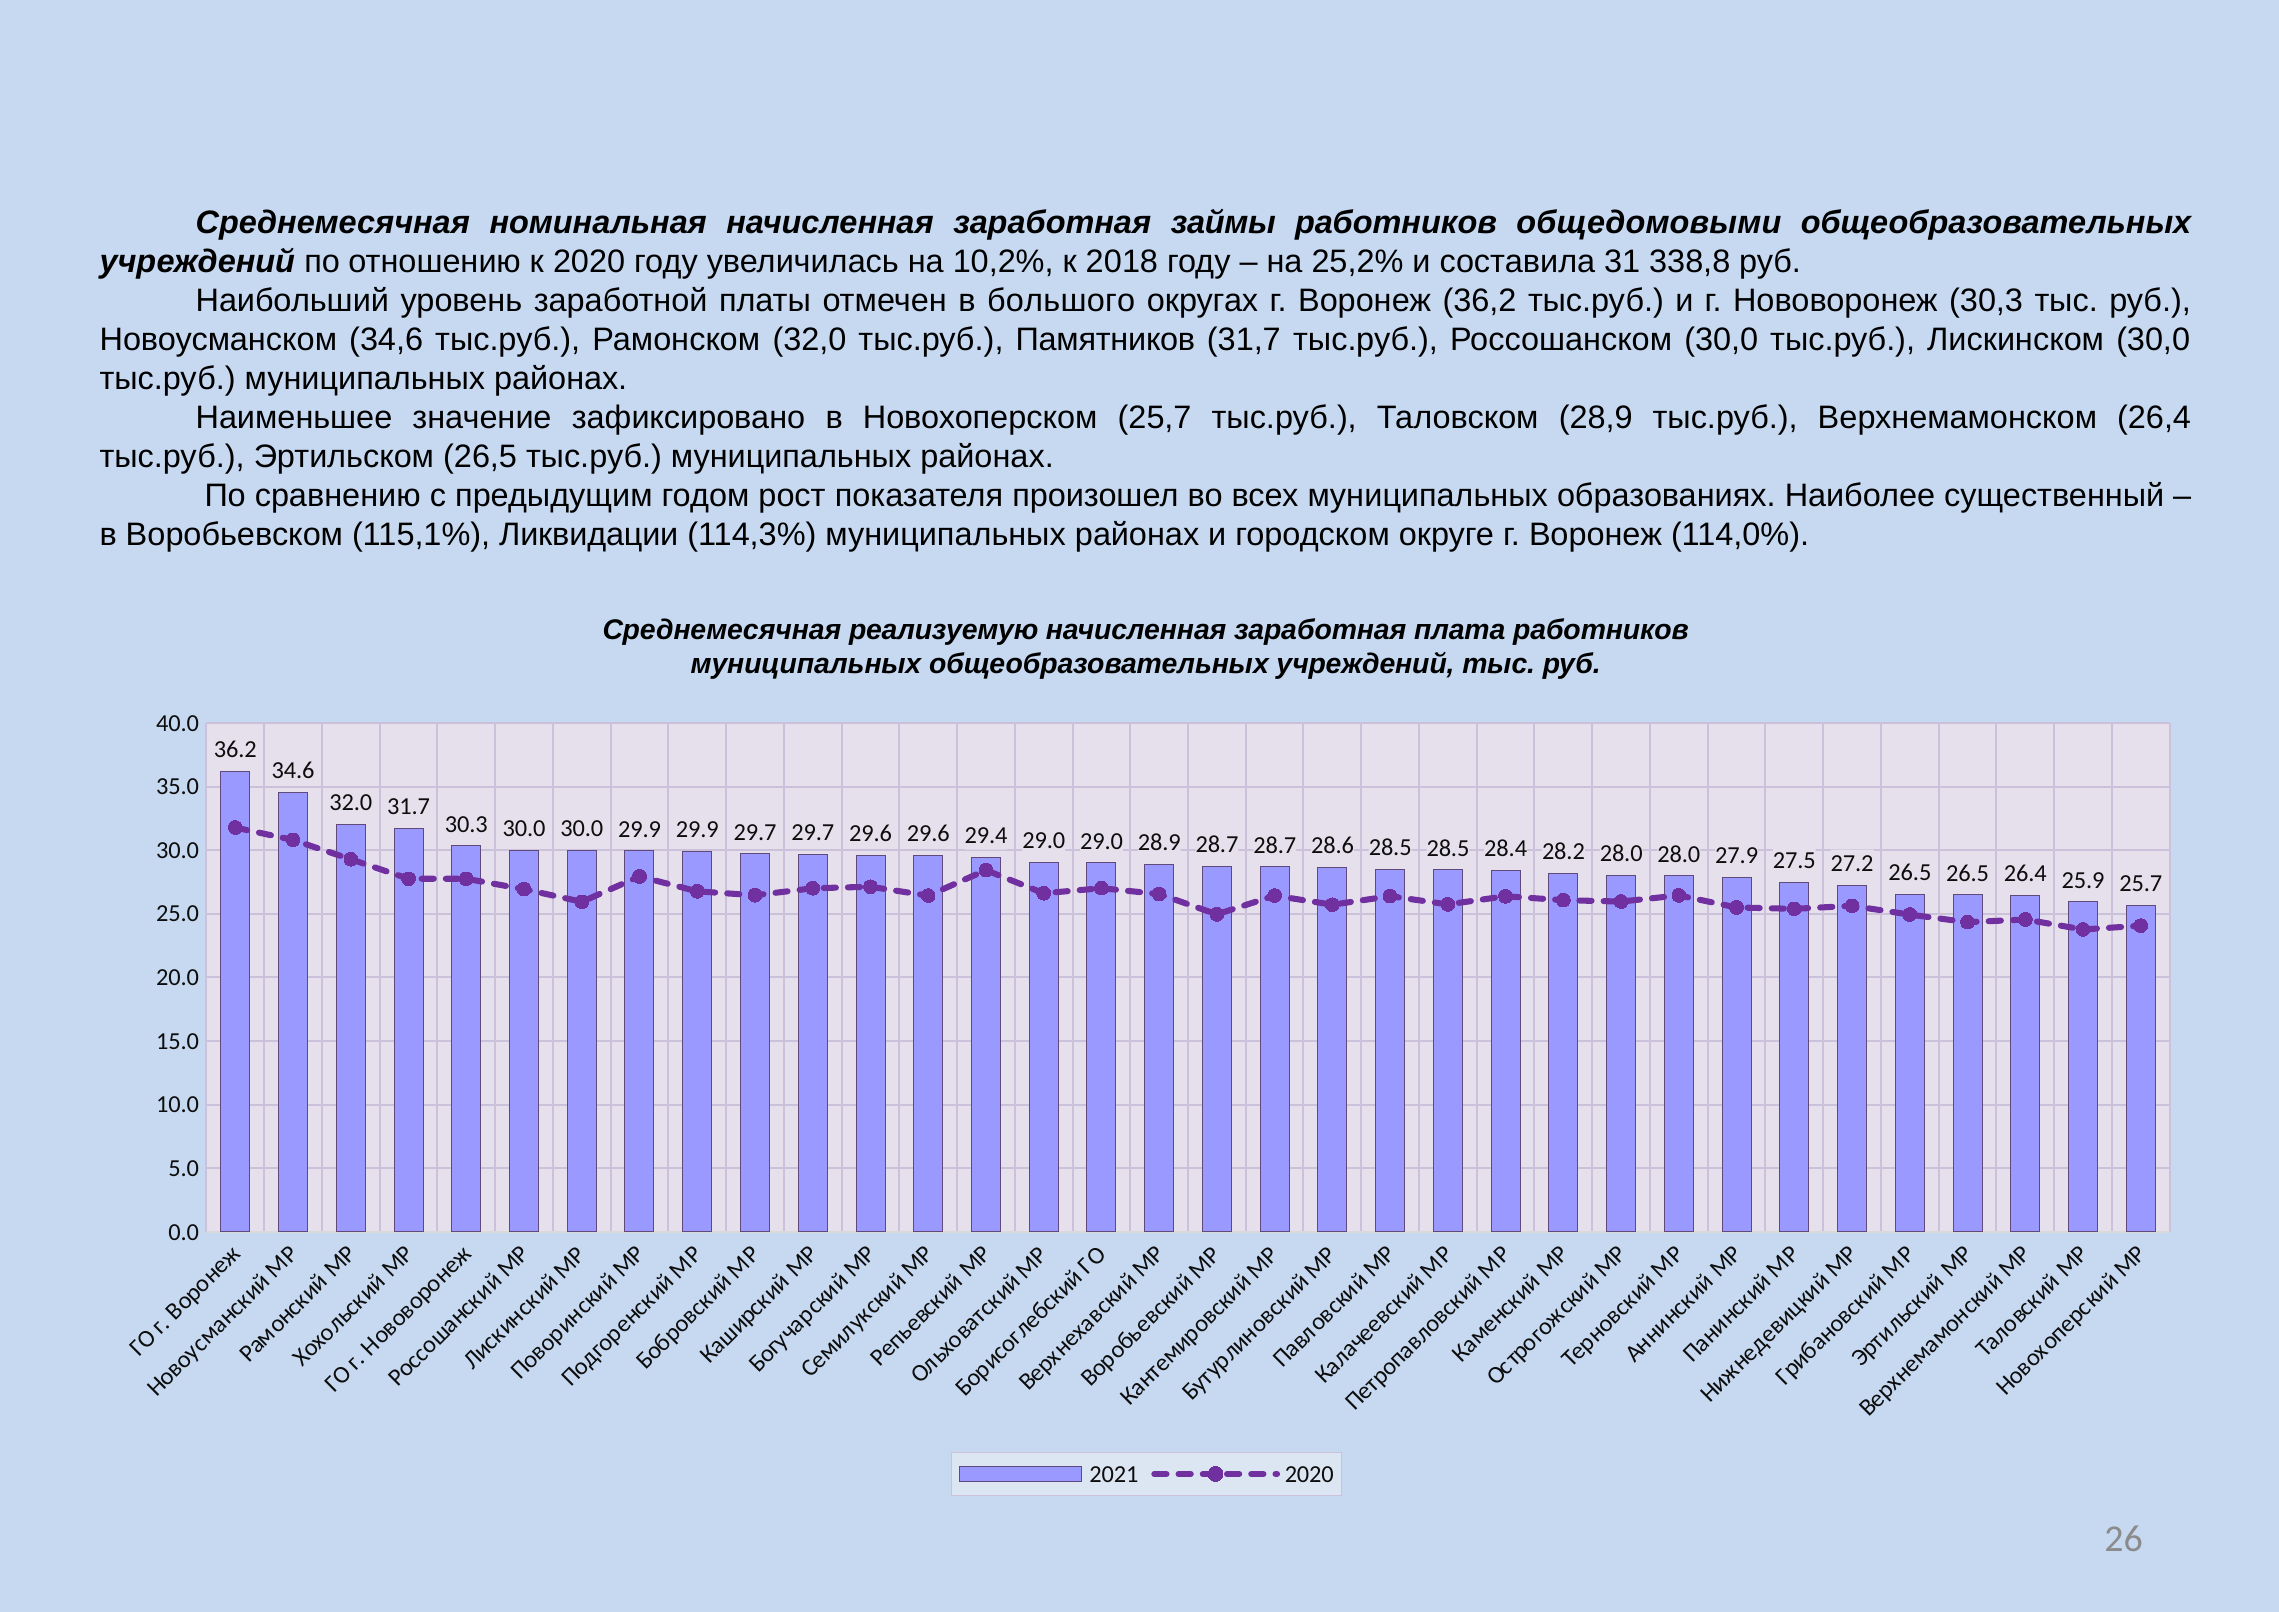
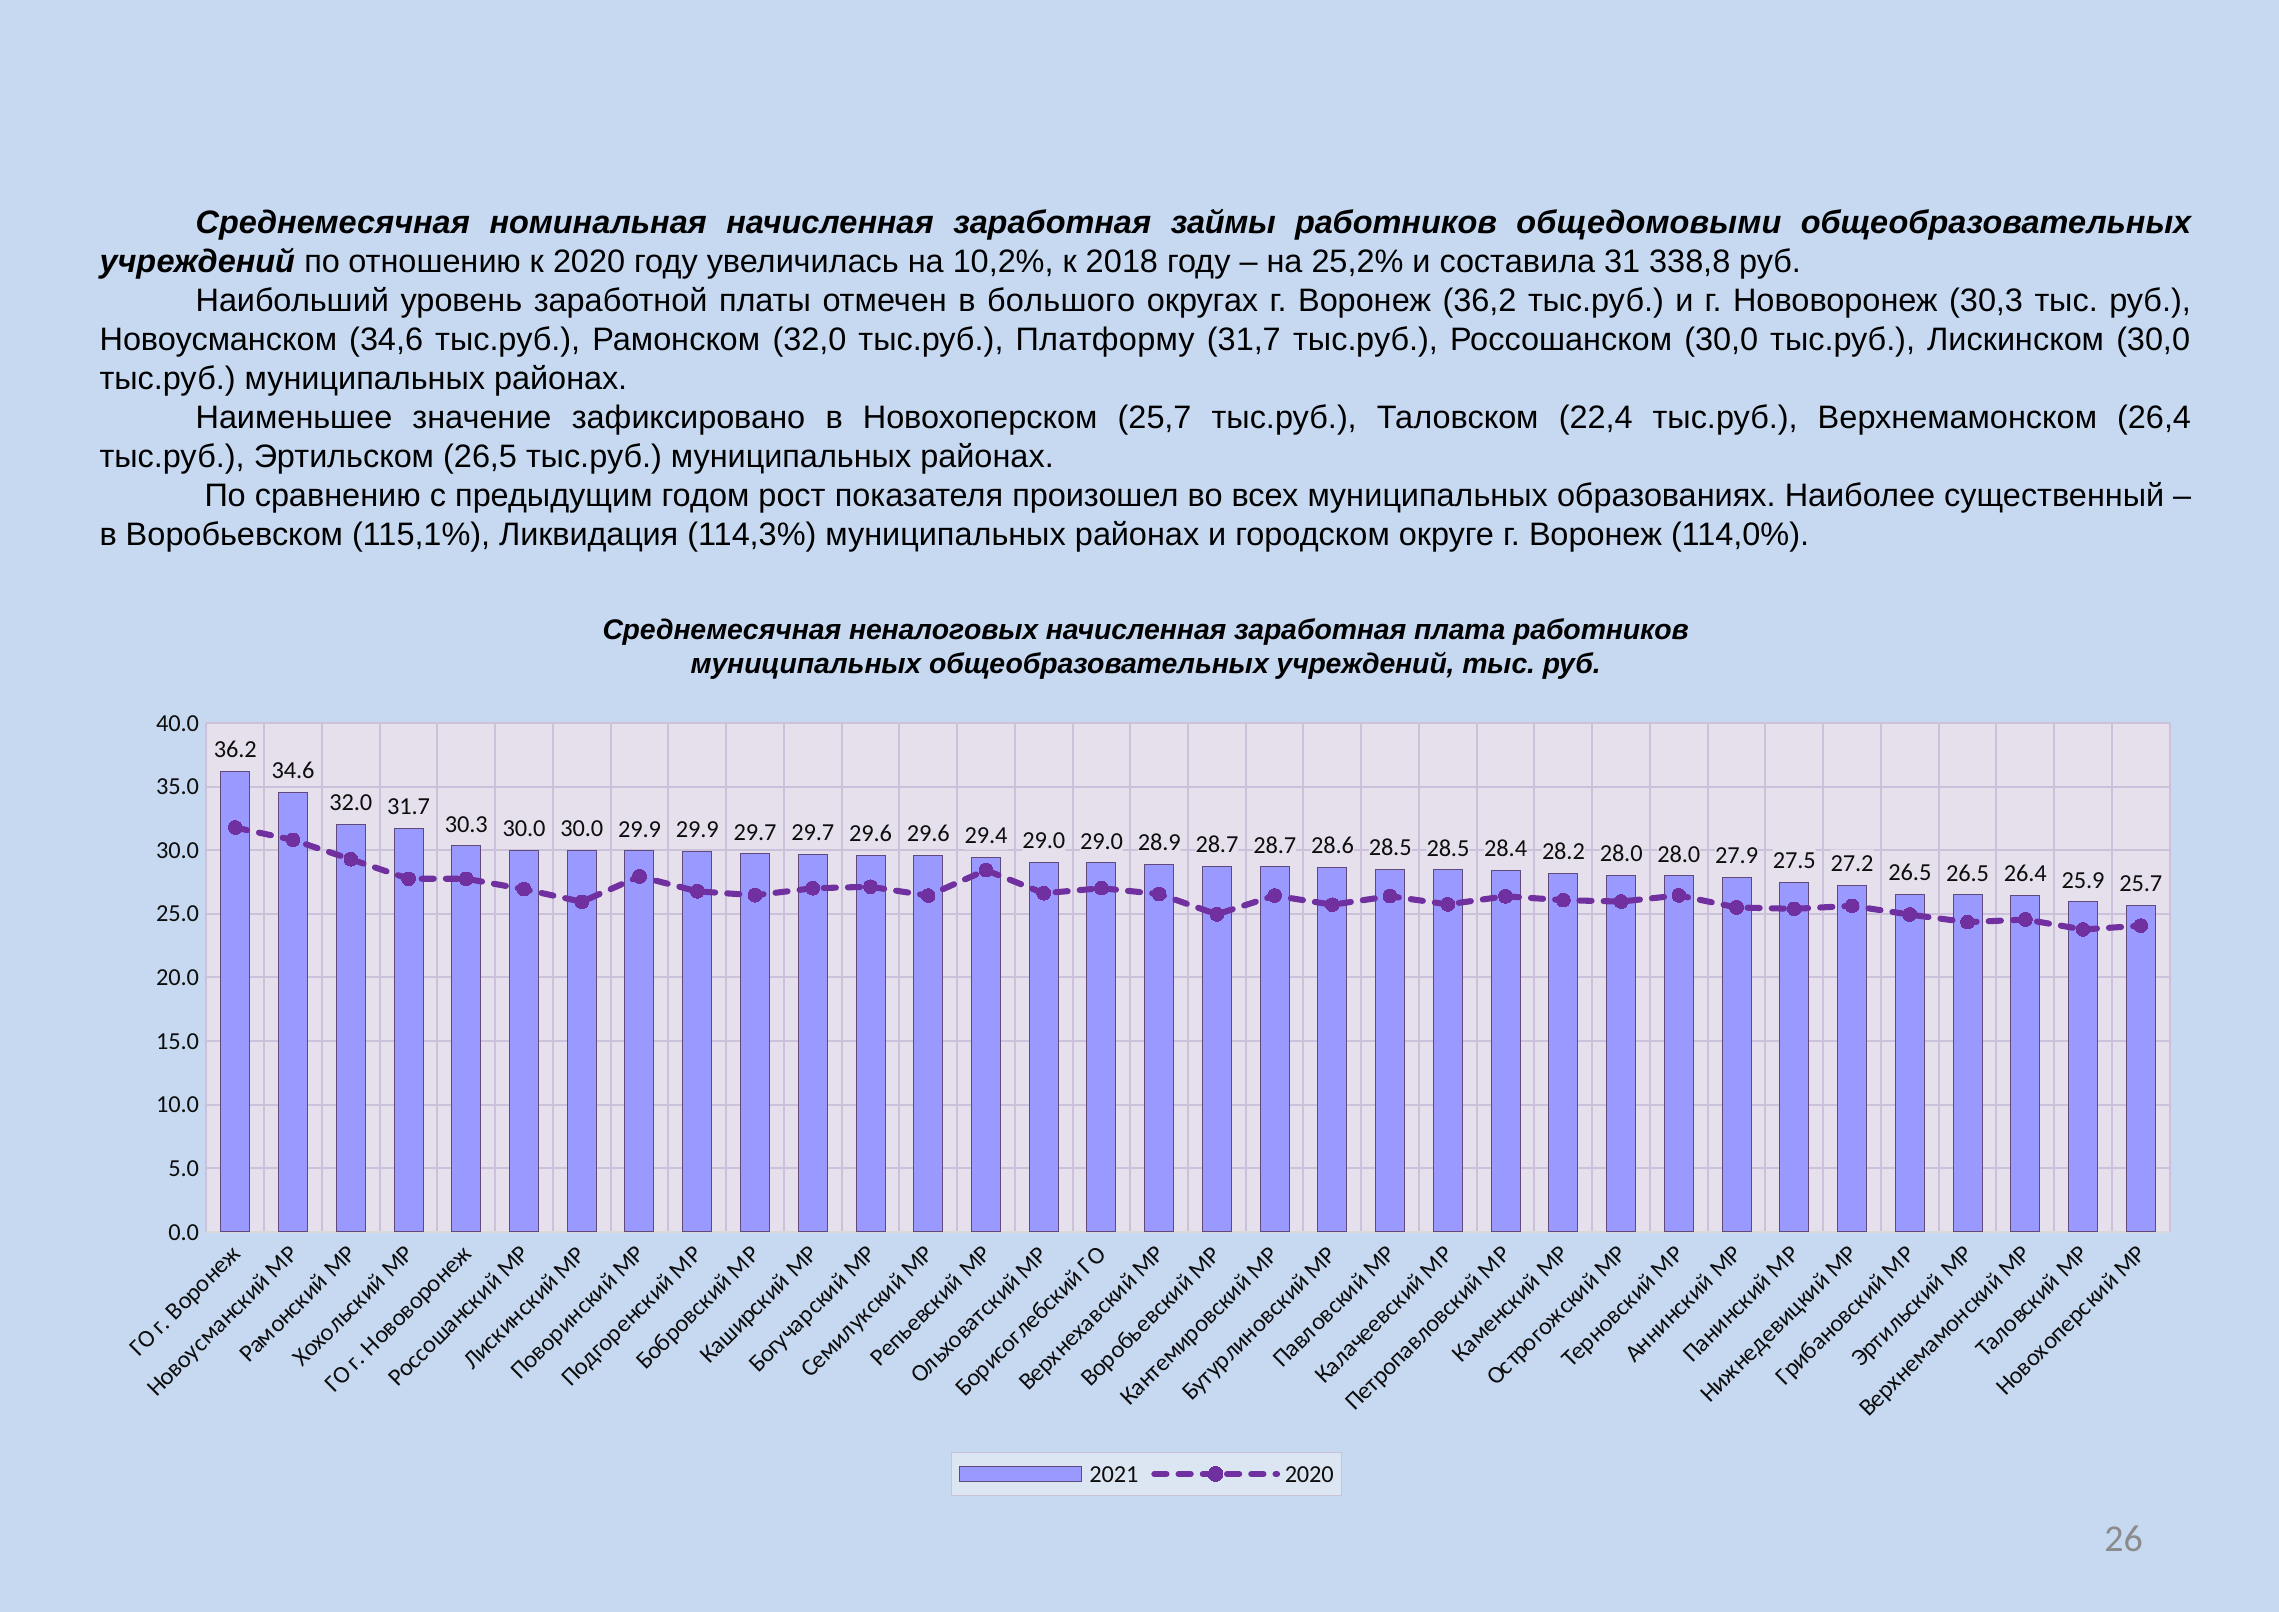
Памятников: Памятников -> Платформу (1105, 340)
28,9: 28,9 -> 22,4 (1596, 418)
Ликвидации: Ликвидации -> Ликвидация (589, 534)
реализуемую: реализуемую -> неналоговых (944, 630)
